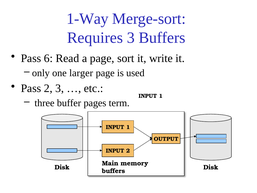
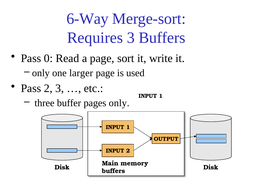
1-Way: 1-Way -> 6-Way (87, 19)
6: 6 -> 0 (48, 58)
pages term: term -> only (119, 103)
